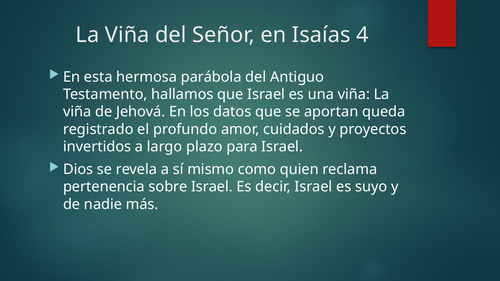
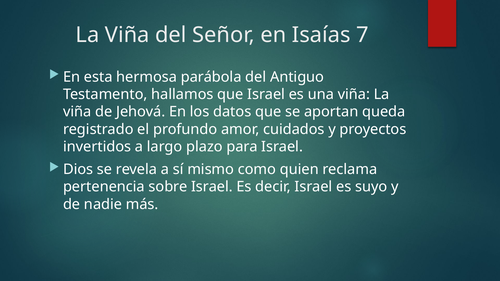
4: 4 -> 7 (362, 35)
